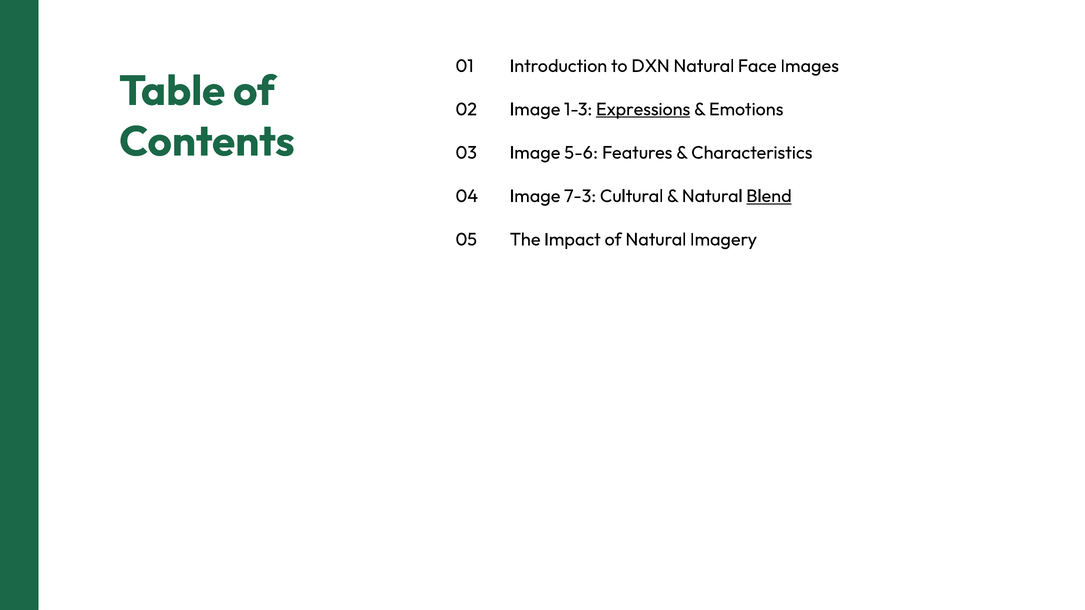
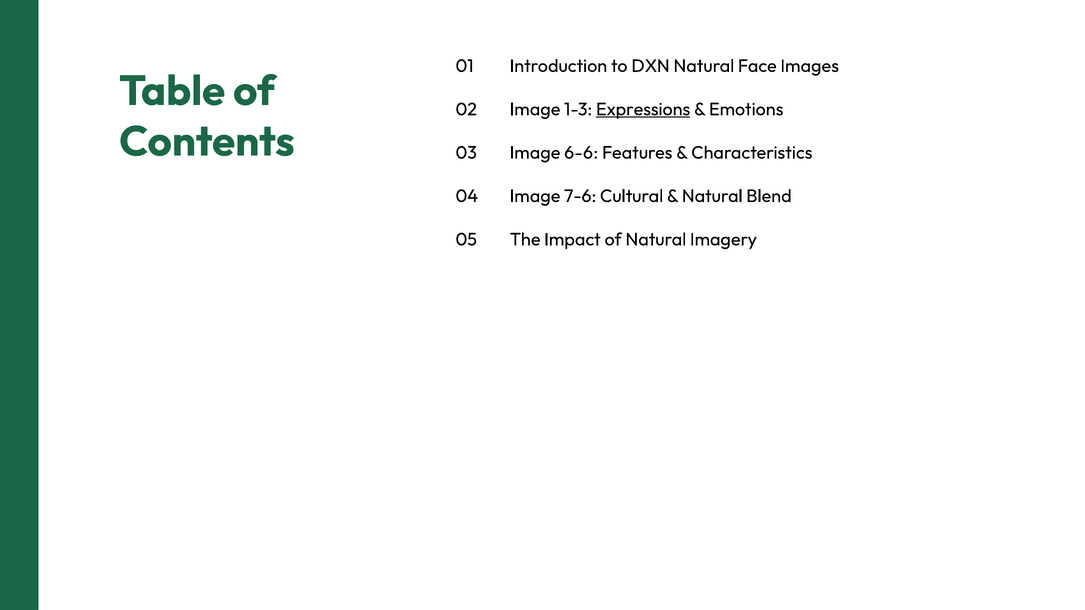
5-6: 5-6 -> 6-6 (581, 153)
7-3: 7-3 -> 7-6 (580, 196)
Blend underline: present -> none (769, 196)
